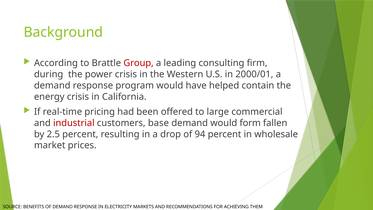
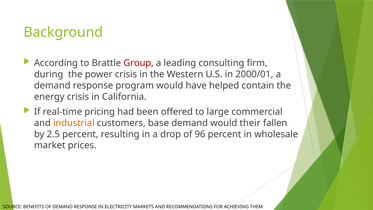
industrial colour: red -> orange (74, 123)
form: form -> their (250, 123)
94: 94 -> 96 (200, 134)
